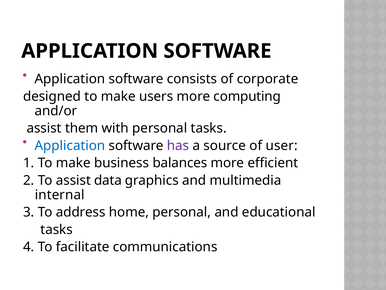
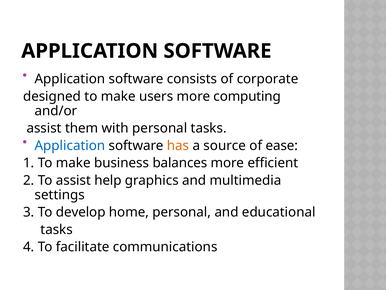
has colour: purple -> orange (178, 145)
user: user -> ease (282, 145)
data: data -> help (108, 180)
internal: internal -> settings (60, 195)
address: address -> develop (81, 212)
